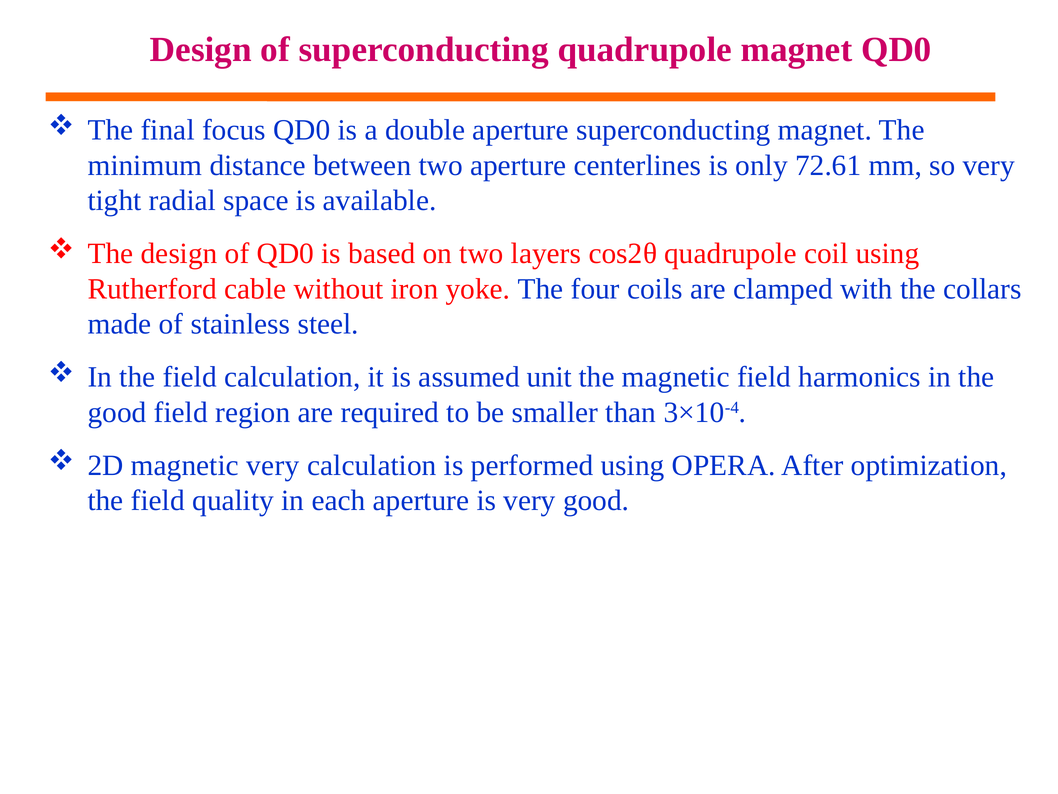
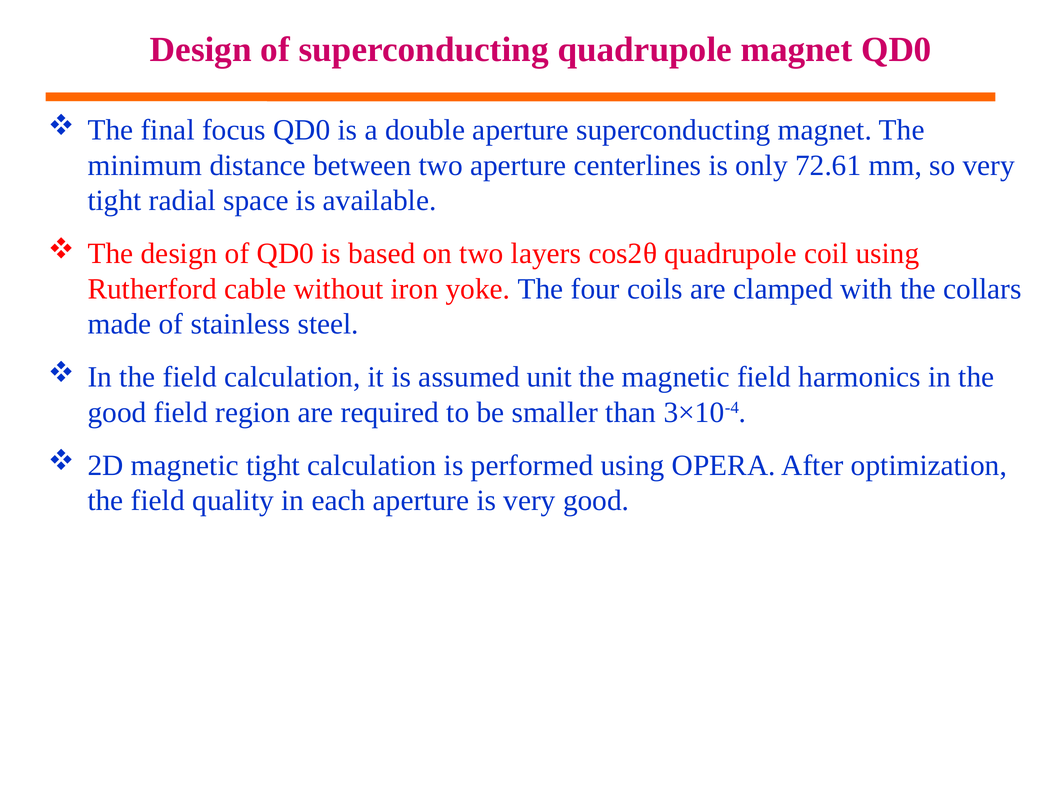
magnetic very: very -> tight (273, 465)
